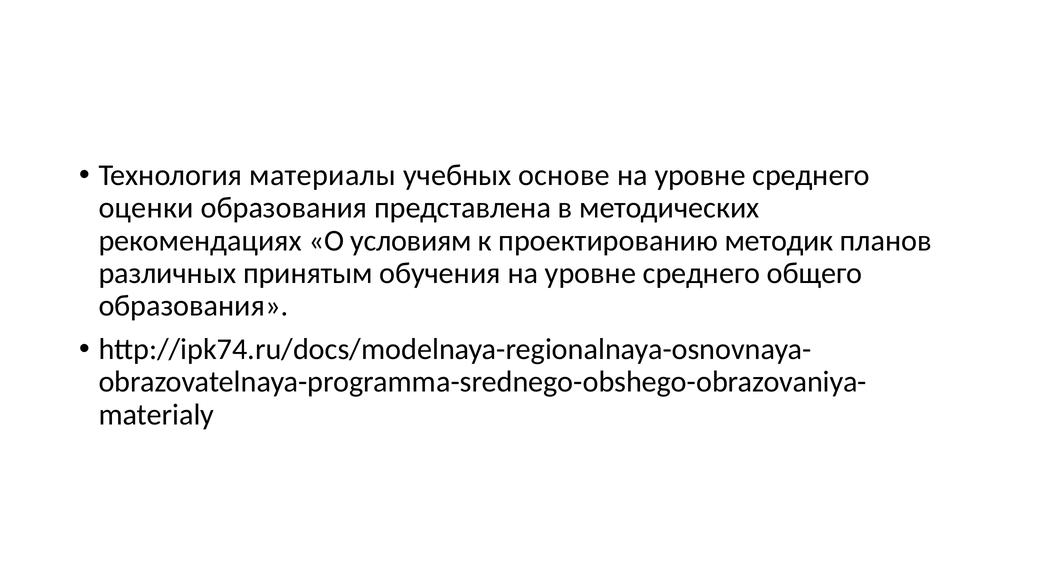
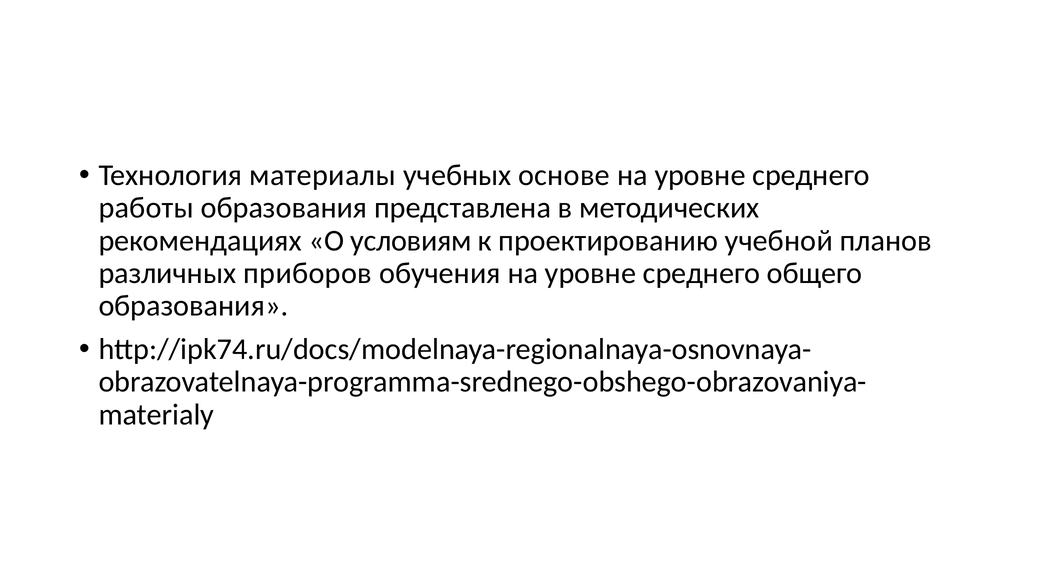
оценки: оценки -> работы (146, 208)
методик: методик -> учебной (779, 241)
принятым: принятым -> приборов (308, 273)
